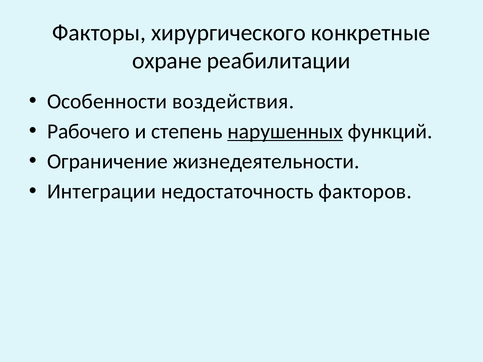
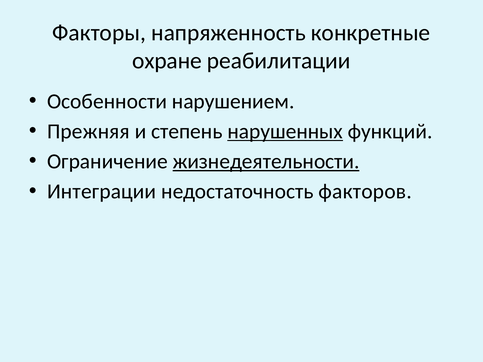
хирургического: хирургического -> напряженность (228, 33)
воздействия: воздействия -> нарушением (233, 101)
Рабочего: Рабочего -> Прежняя (88, 131)
жизнедеятельности underline: none -> present (266, 161)
